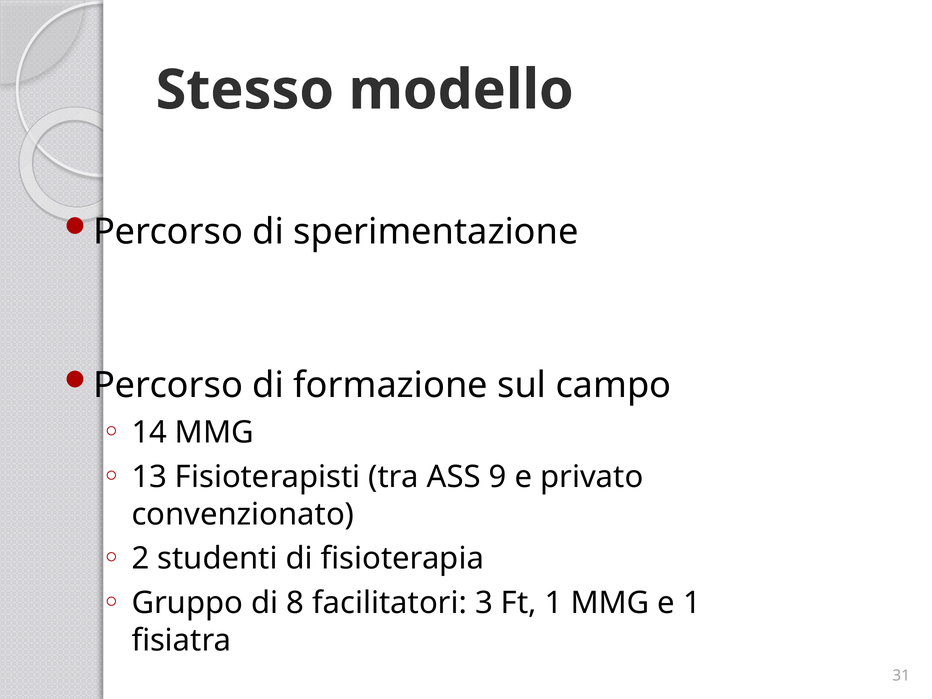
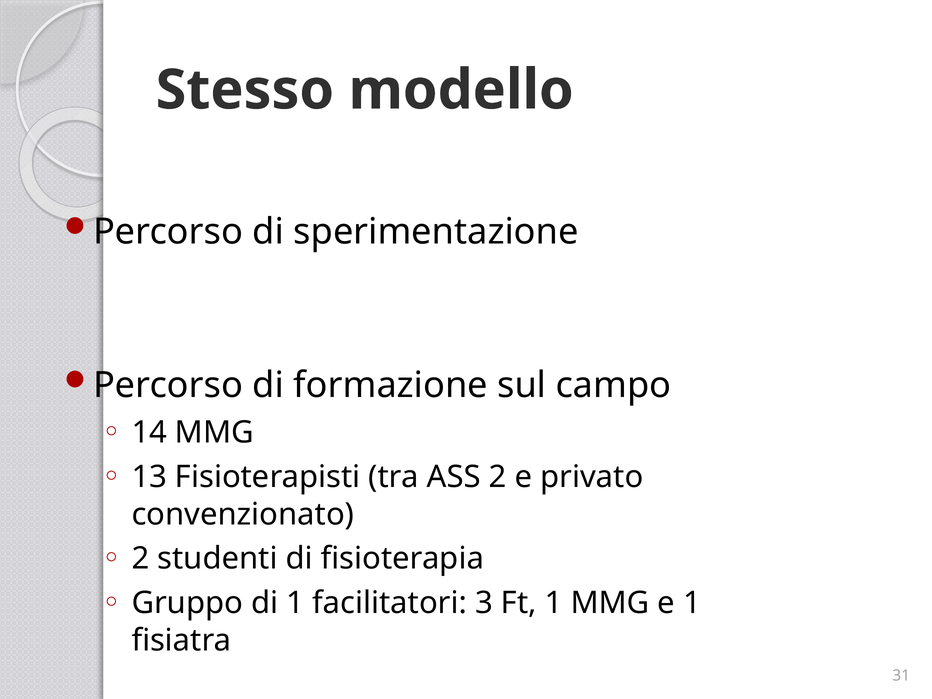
ASS 9: 9 -> 2 (498, 477)
di 8: 8 -> 1 (295, 603)
